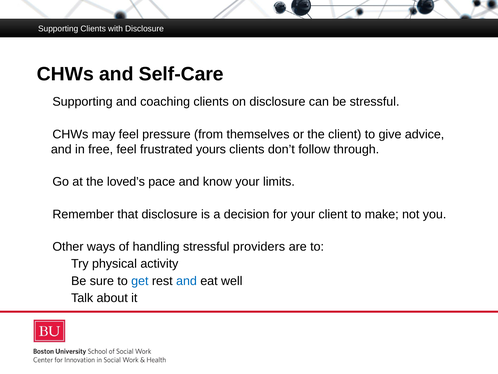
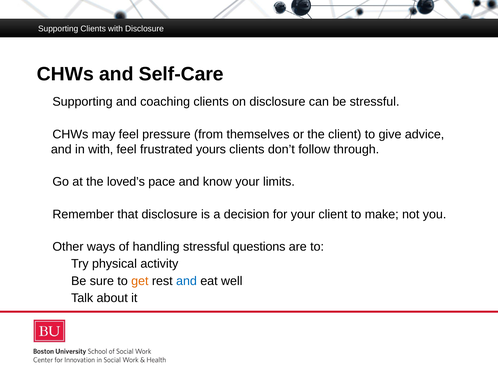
in free: free -> with (101, 149)
providers: providers -> questions (259, 246)
get colour: blue -> orange (140, 281)
